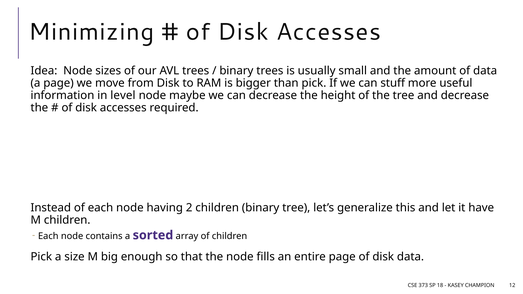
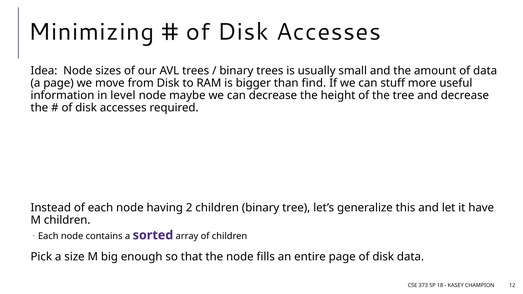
than pick: pick -> find (314, 83)
